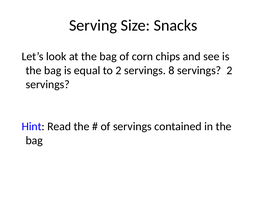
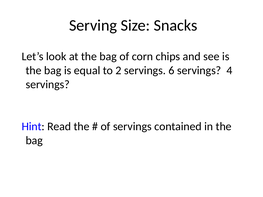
8: 8 -> 6 (171, 71)
servings 2: 2 -> 4 (229, 71)
